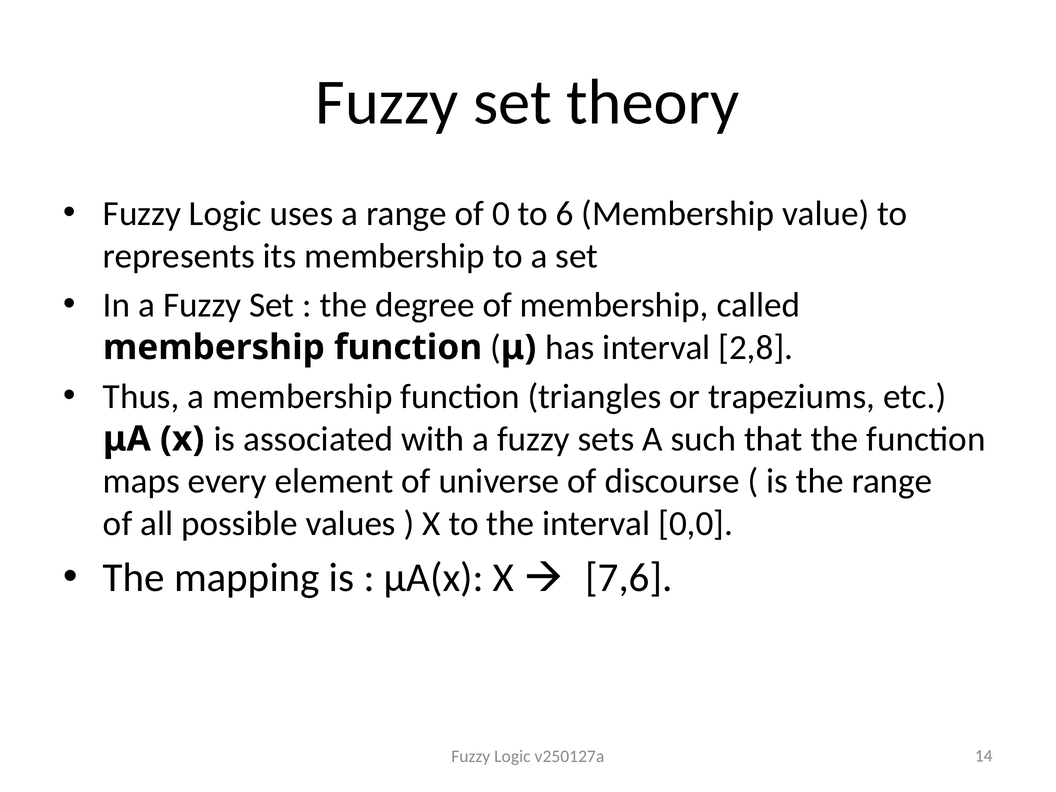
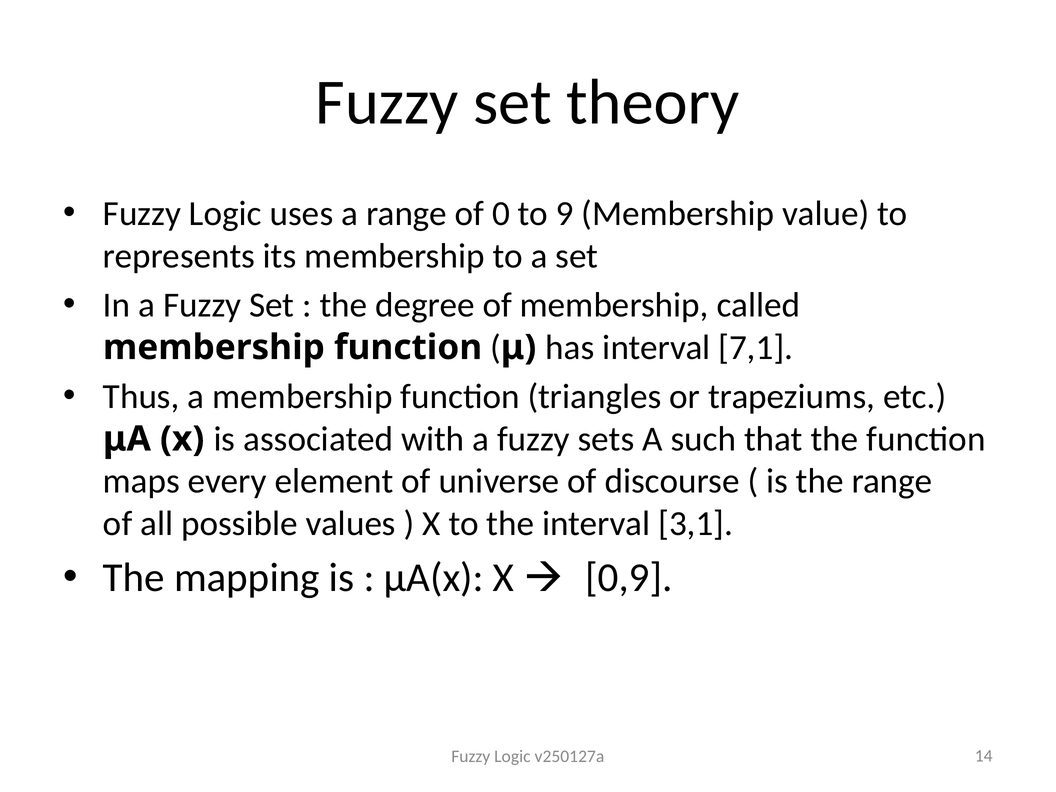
6: 6 -> 9 (565, 214)
2,8: 2,8 -> 7,1 (756, 347)
0,0: 0,0 -> 3,1 (696, 523)
7,6: 7,6 -> 0,9 (629, 578)
